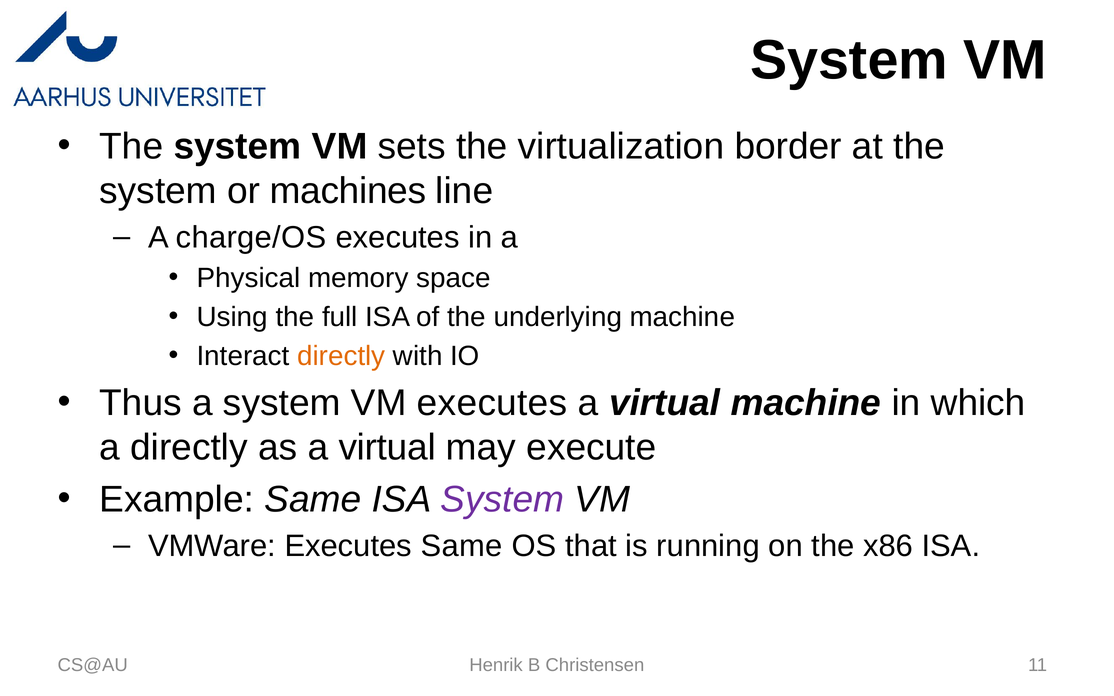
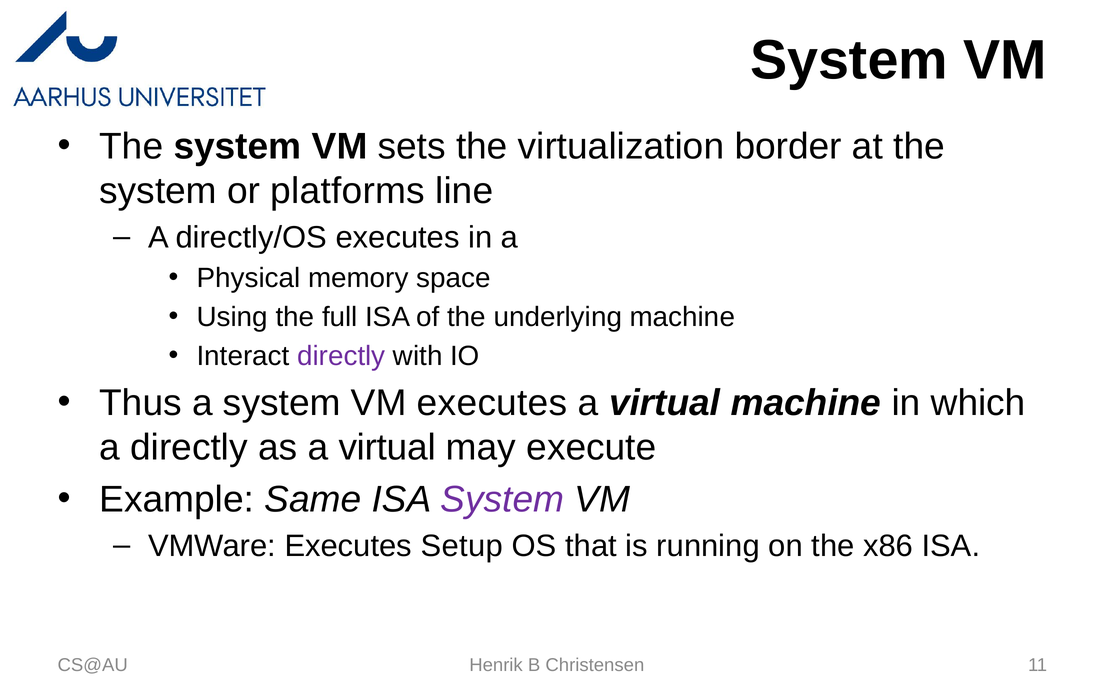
machines: machines -> platforms (348, 191)
charge/OS: charge/OS -> directly/OS (251, 238)
directly colour: orange -> purple (341, 356)
Executes Same: Same -> Setup (462, 546)
